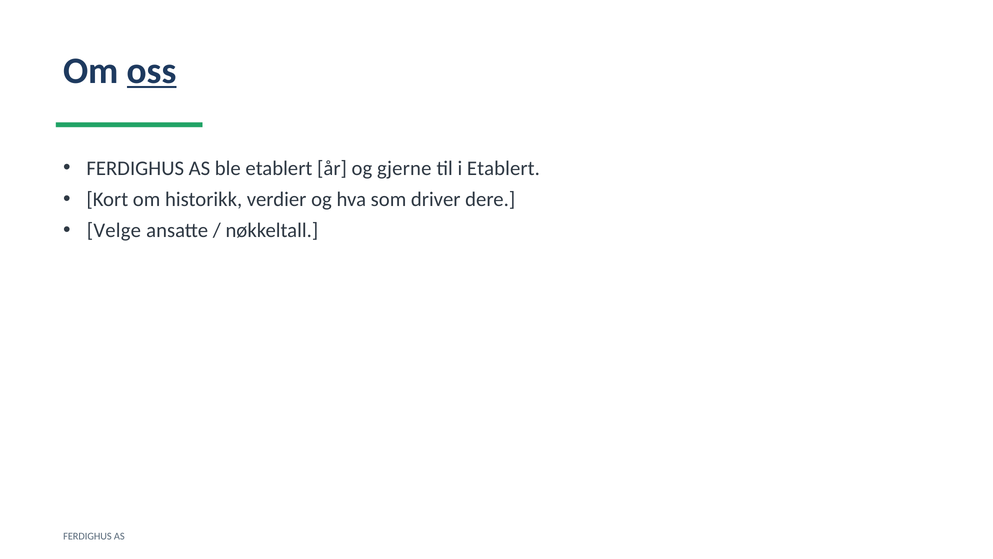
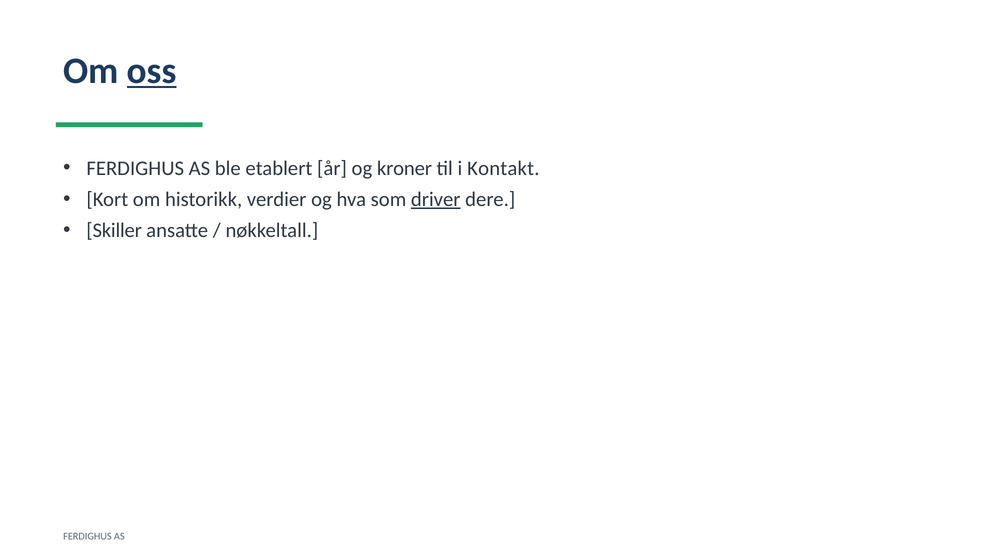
gjerne: gjerne -> kroner (404, 168)
i Etablert: Etablert -> Kontakt (503, 168)
driver underline: none -> present (436, 199)
Velge: Velge -> Skiller (114, 230)
